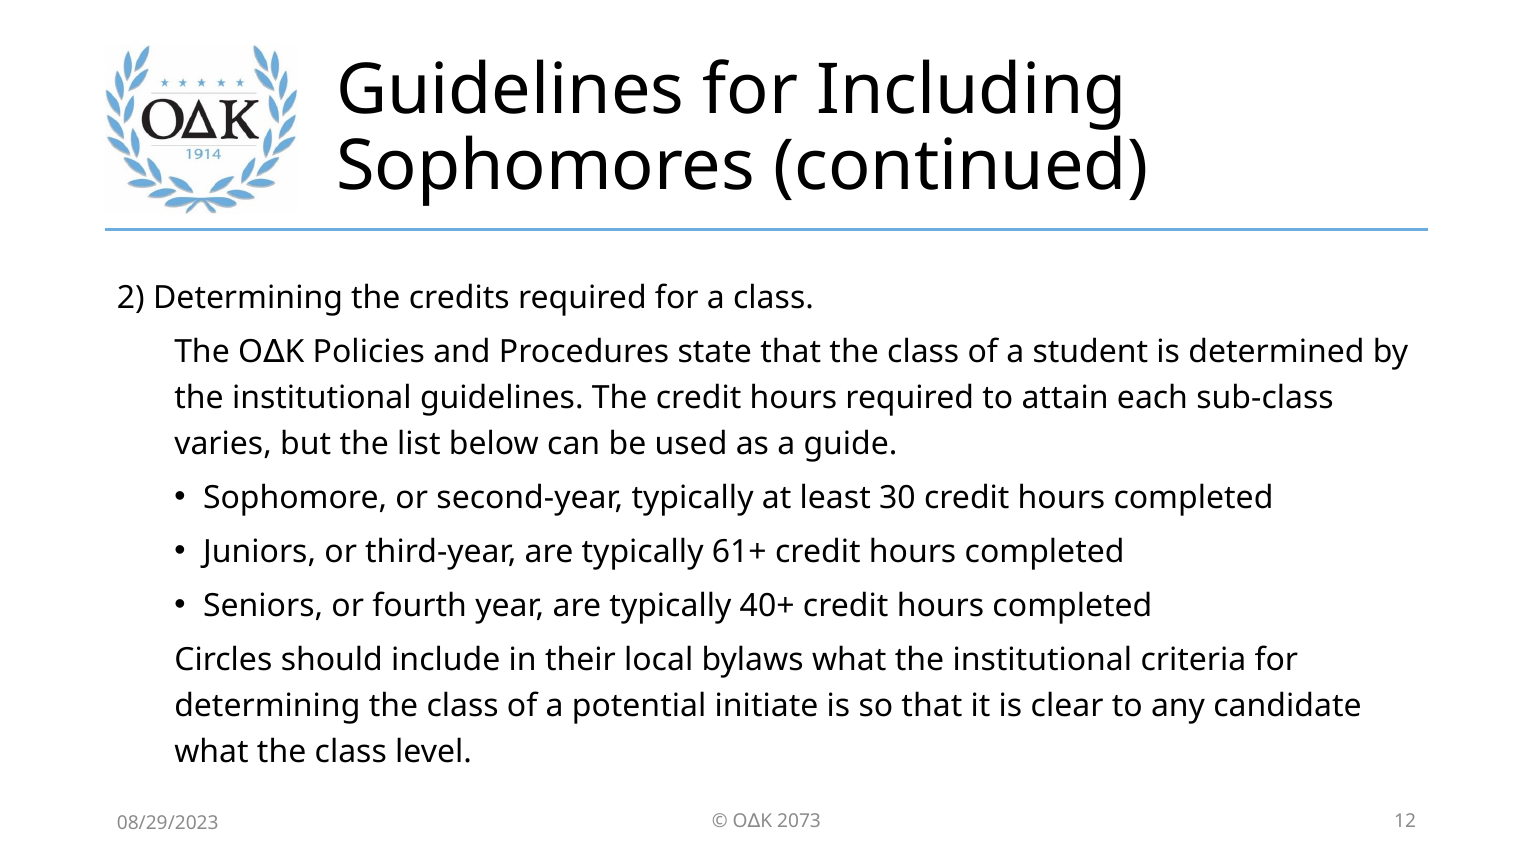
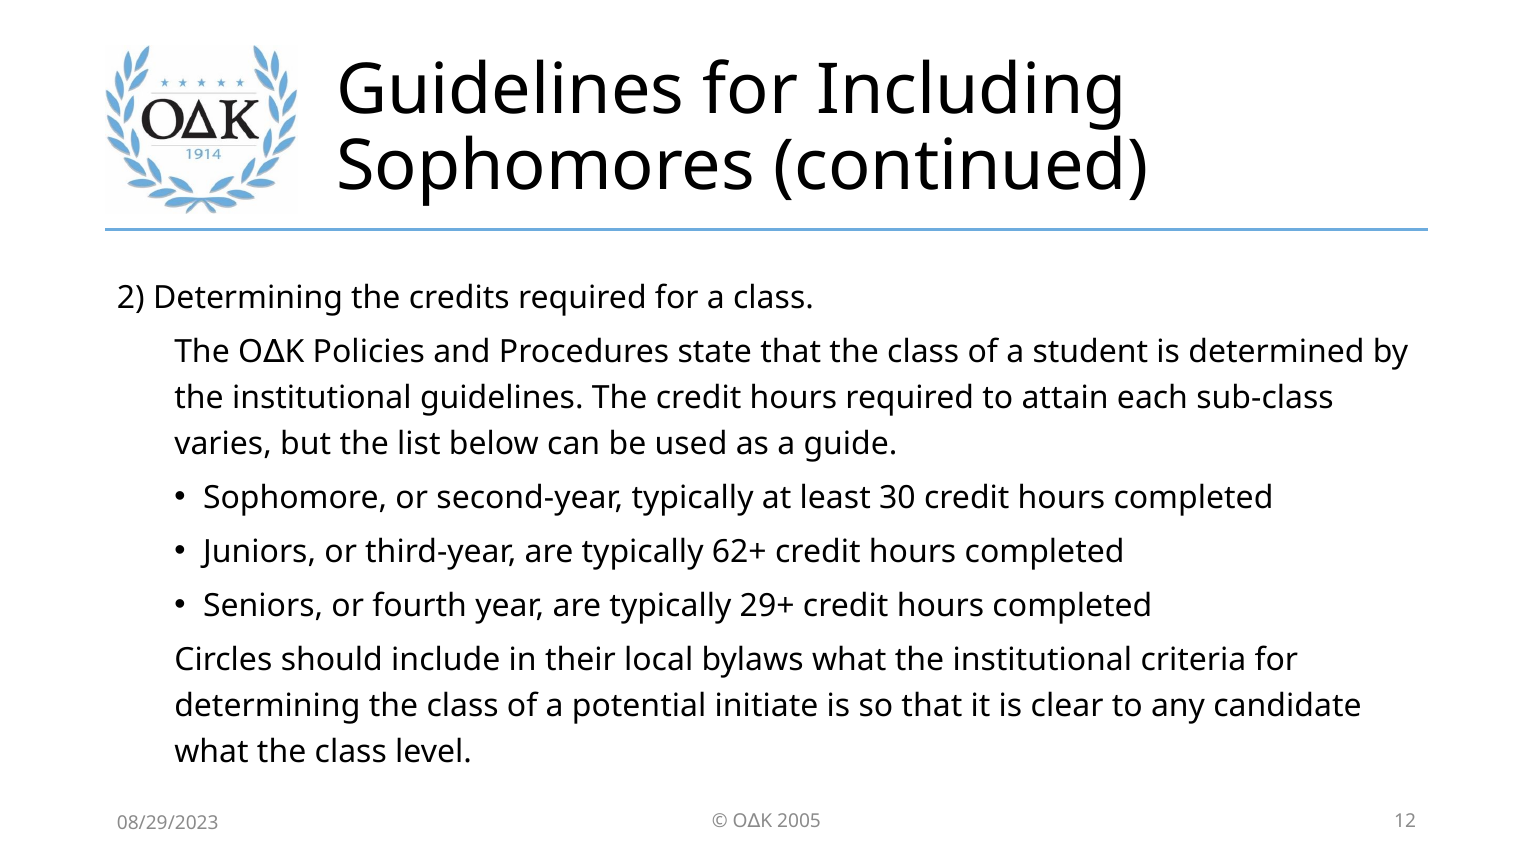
61+: 61+ -> 62+ (739, 552)
40+: 40+ -> 29+ (767, 606)
2073: 2073 -> 2005 (799, 822)
